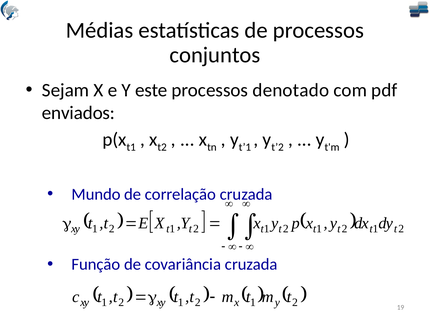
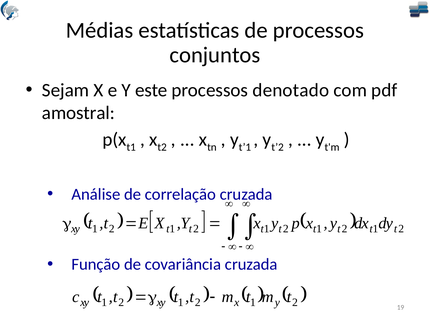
enviados: enviados -> amostral (78, 113)
Mundo: Mundo -> Análise (96, 195)
